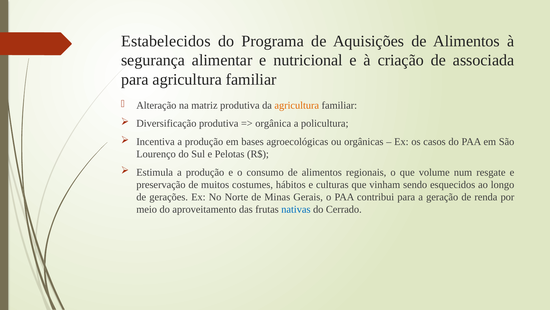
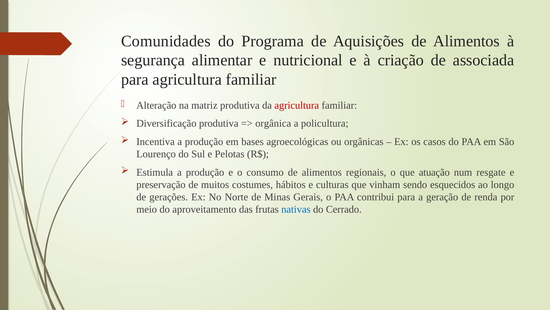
Estabelecidos: Estabelecidos -> Comunidades (166, 41)
agricultura colour: orange -> red (297, 105)
volume: volume -> atuação (434, 172)
